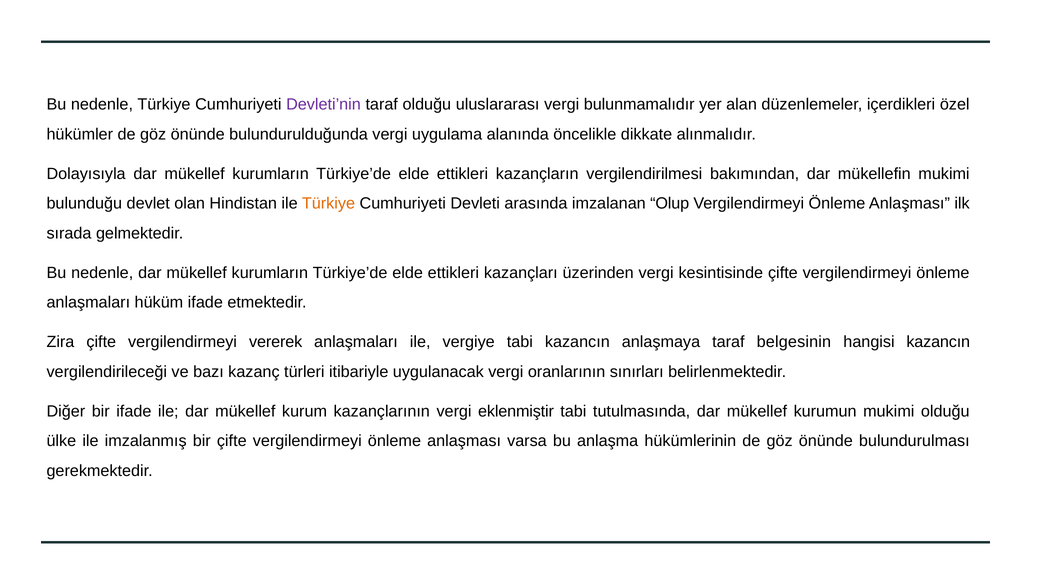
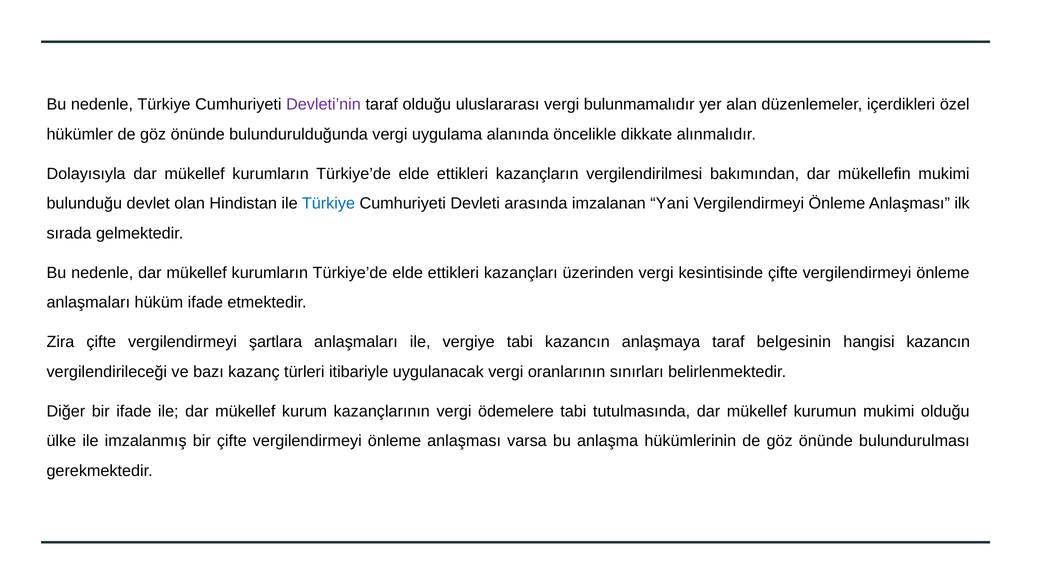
Türkiye colour: orange -> blue (329, 203)
Olup: Olup -> Yani (669, 203)
vererek: vererek -> şartlara (276, 342)
eklenmiştir: eklenmiştir -> ödemelere (516, 411)
